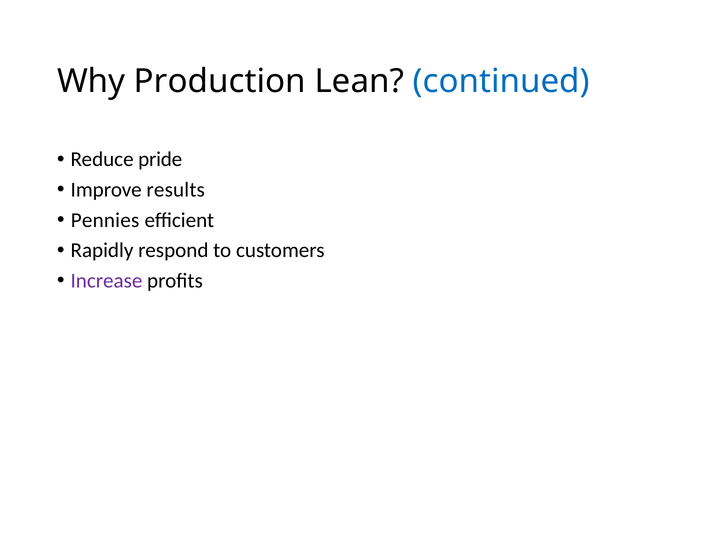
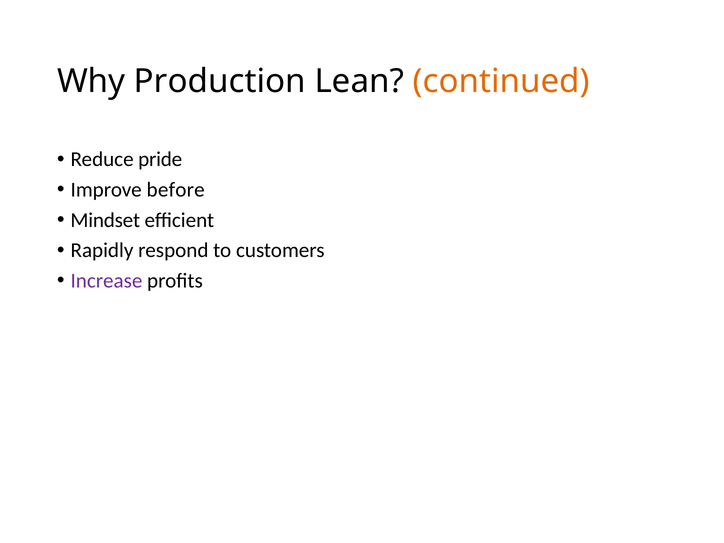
continued colour: blue -> orange (501, 81)
results: results -> before (176, 190)
Pennies: Pennies -> Mindset (105, 220)
